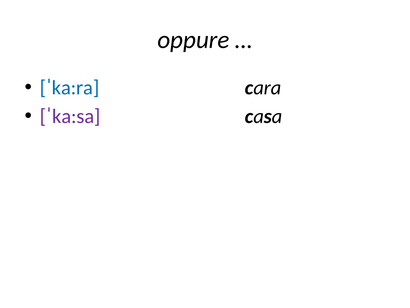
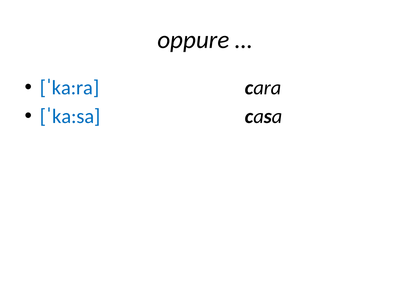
ˈka:sa colour: purple -> blue (70, 116)
